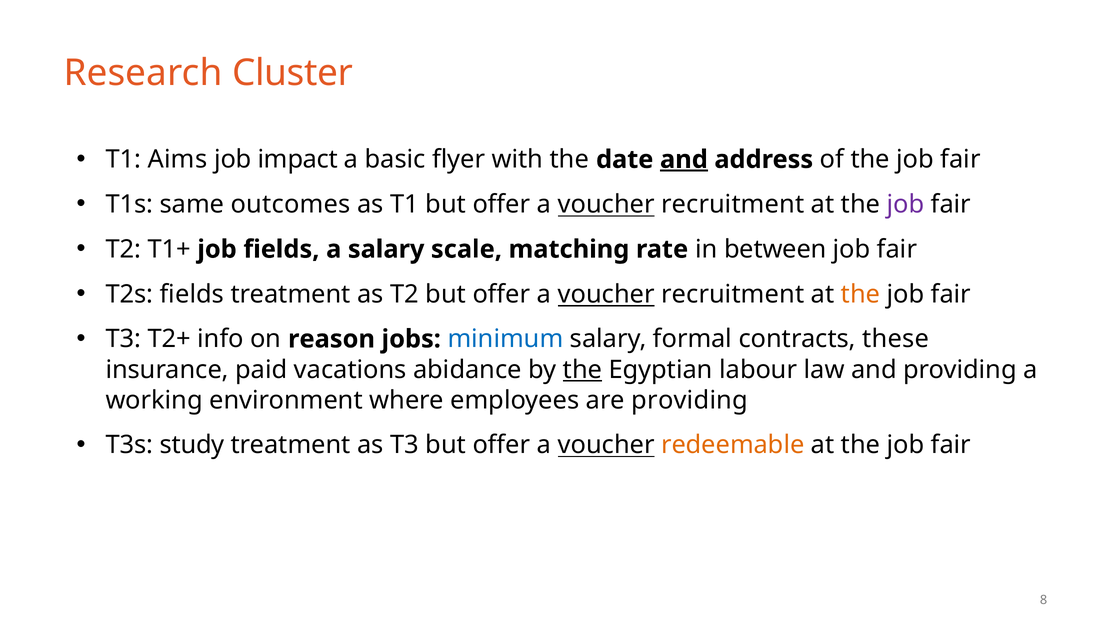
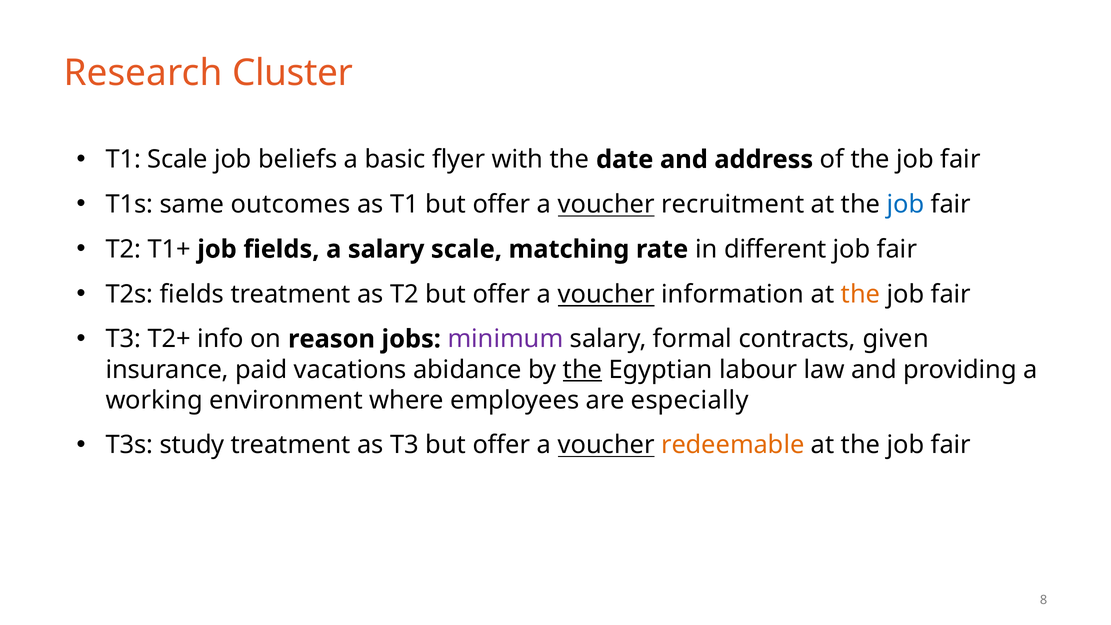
T1 Aims: Aims -> Scale (178, 160)
impact: impact -> beliefs (298, 160)
and underline: present -> none (684, 160)
job colour: purple -> blue (905, 204)
between: between -> different (775, 249)
recruitment: recruitment -> information (733, 294)
minimum colour: blue -> purple (505, 339)
these: these -> given (896, 339)
are providing: providing -> especially (690, 400)
